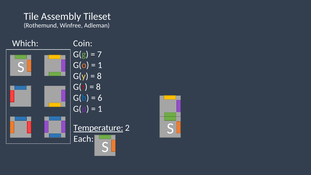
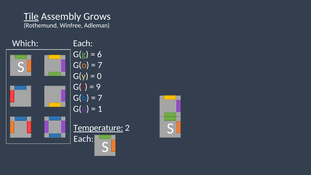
Tile underline: none -> present (31, 16)
Tileset: Tileset -> Grows (97, 16)
Coin: Coin -> Each (83, 43)
7: 7 -> 6 (99, 54)
1: 1 -> 7 (100, 65)
8: 8 -> 0 (99, 76)
8: 8 -> 9 (98, 87)
6: 6 -> 7 (100, 98)
